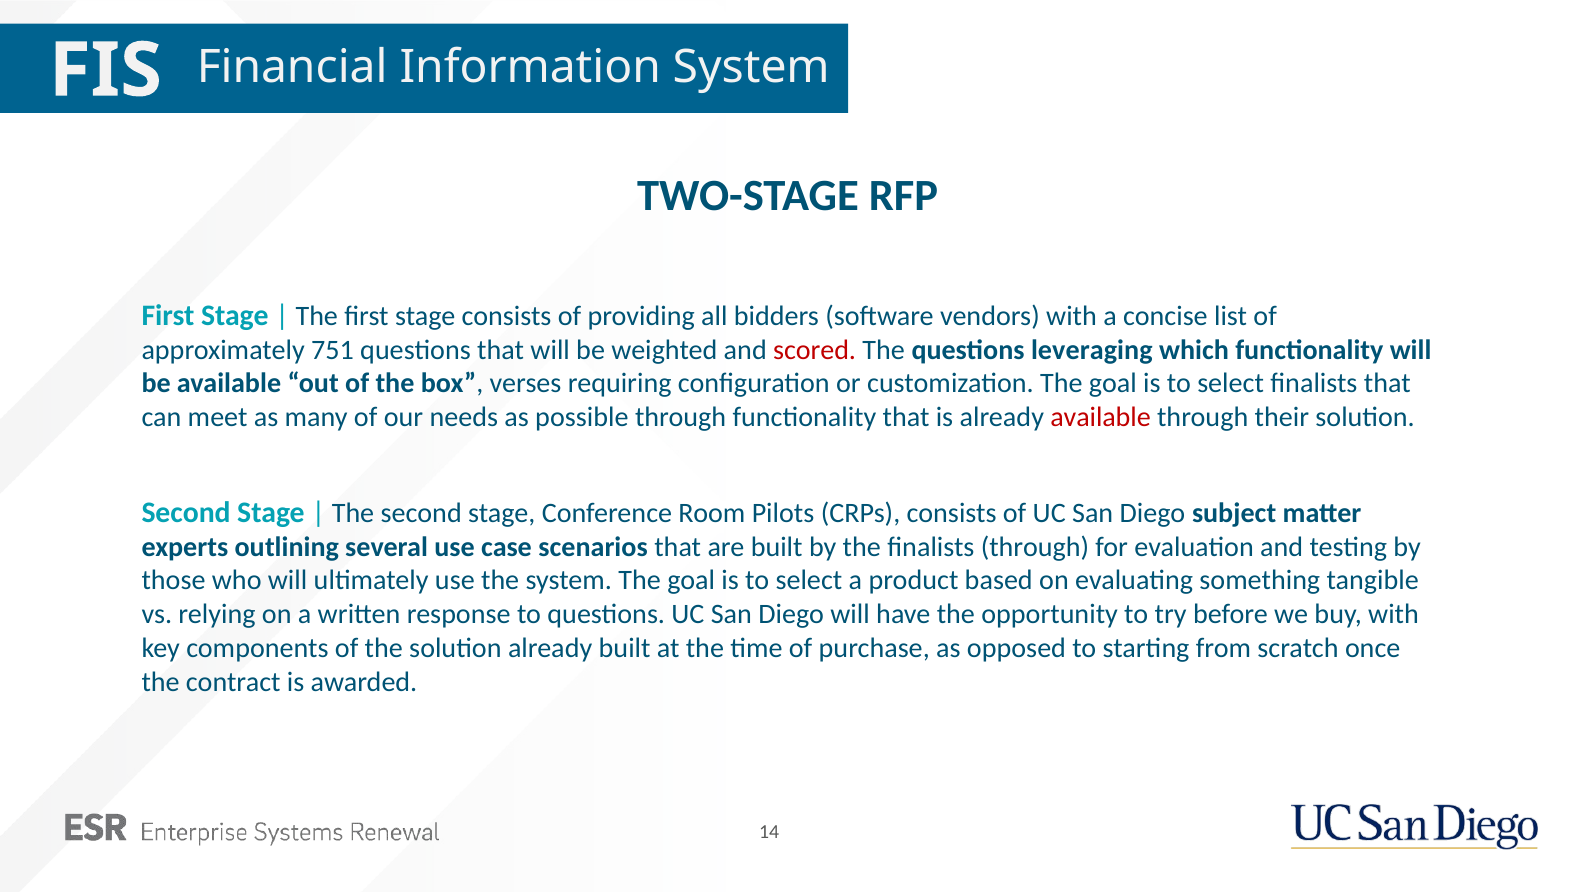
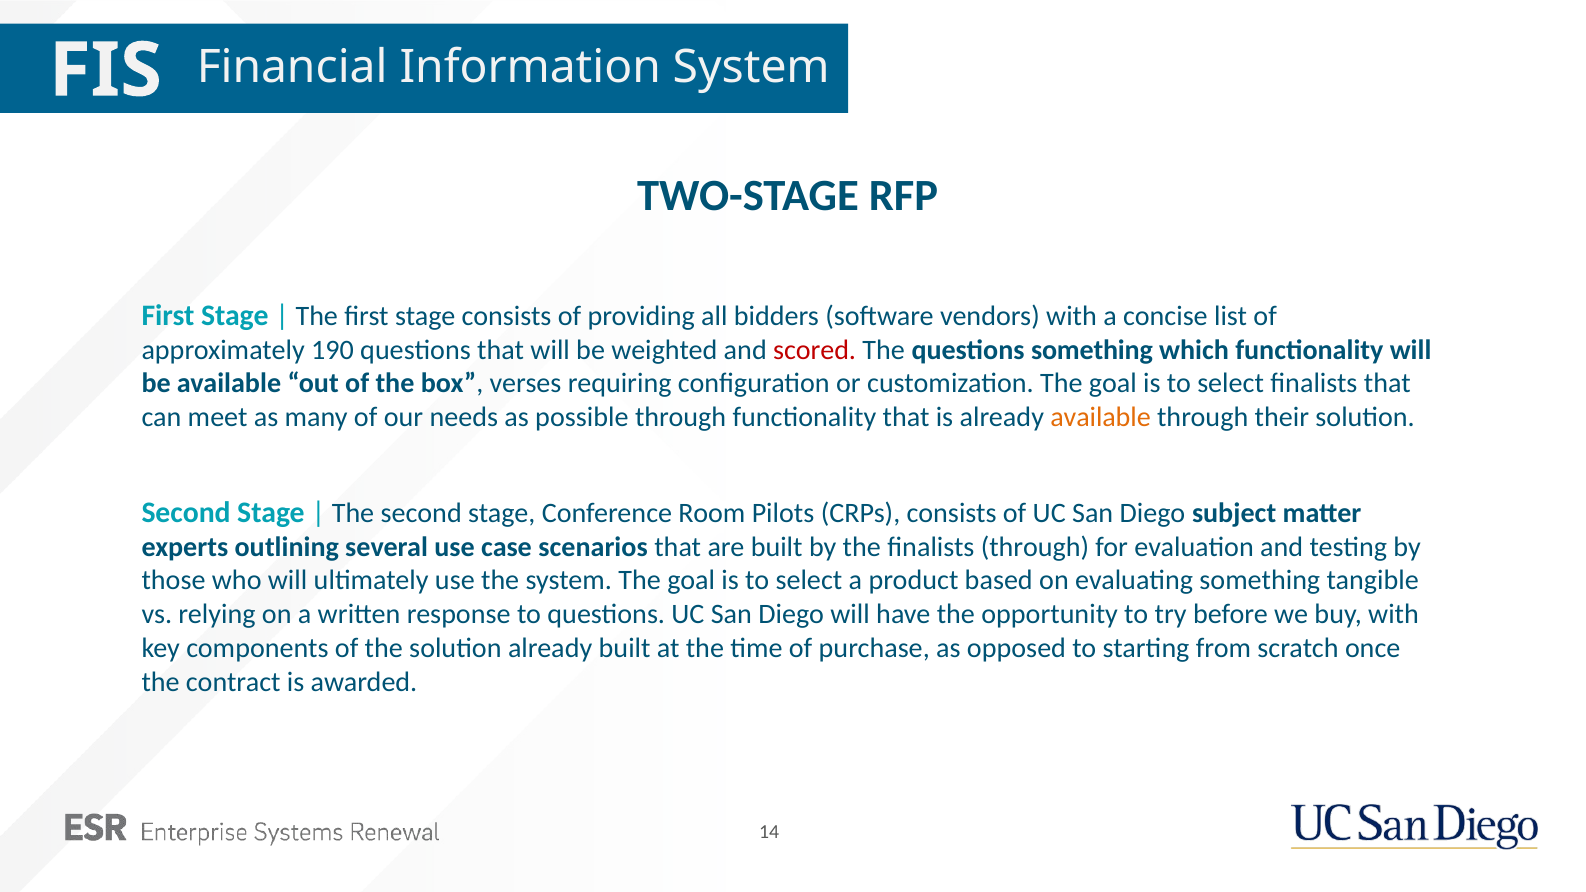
751: 751 -> 190 (332, 350)
questions leveraging: leveraging -> something (1092, 350)
available colour: red -> orange (1101, 417)
